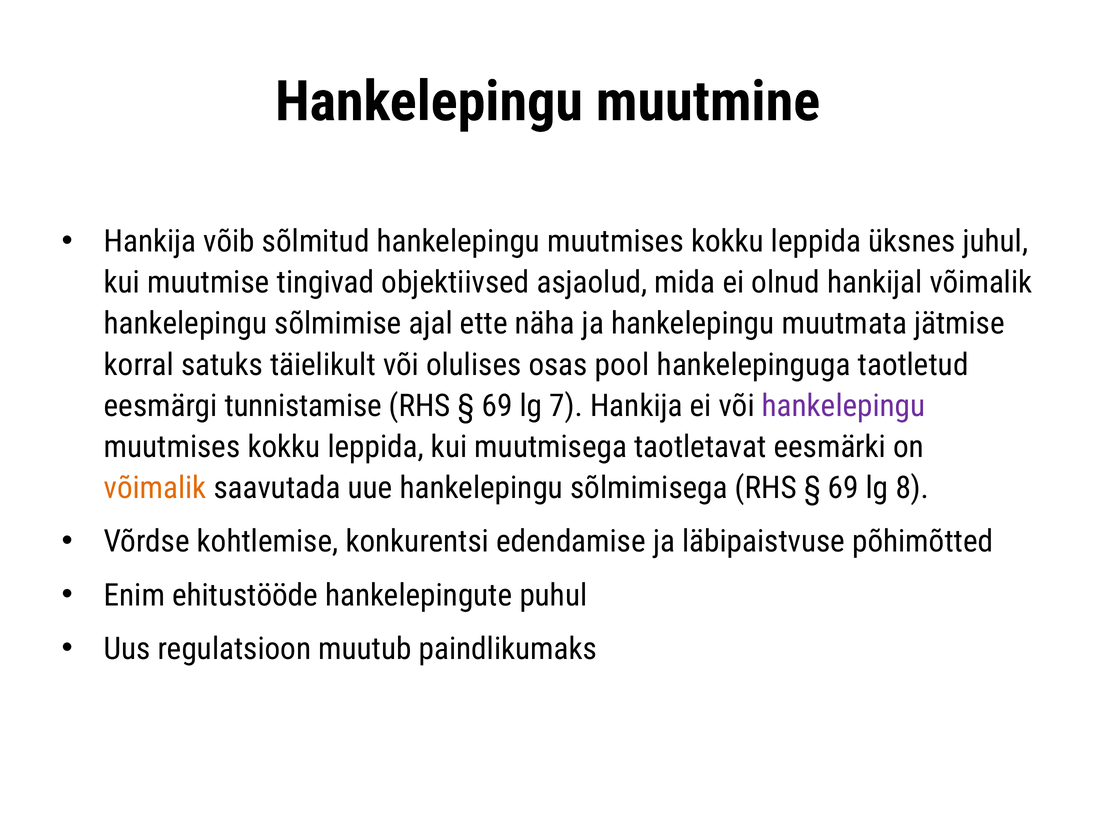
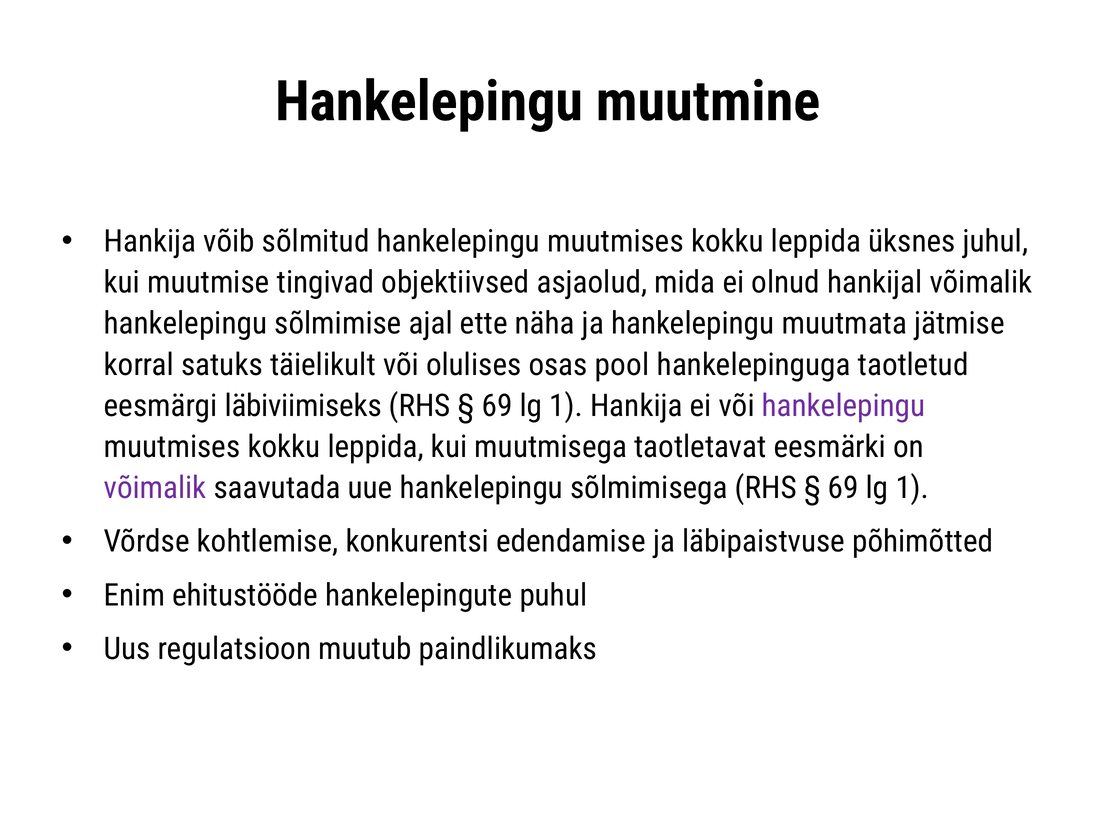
tunnistamise: tunnistamise -> läbiviimiseks (303, 406)
7: 7 -> 1 (566, 406)
võimalik colour: orange -> purple (155, 488)
8: 8 -> 1 (912, 488)
